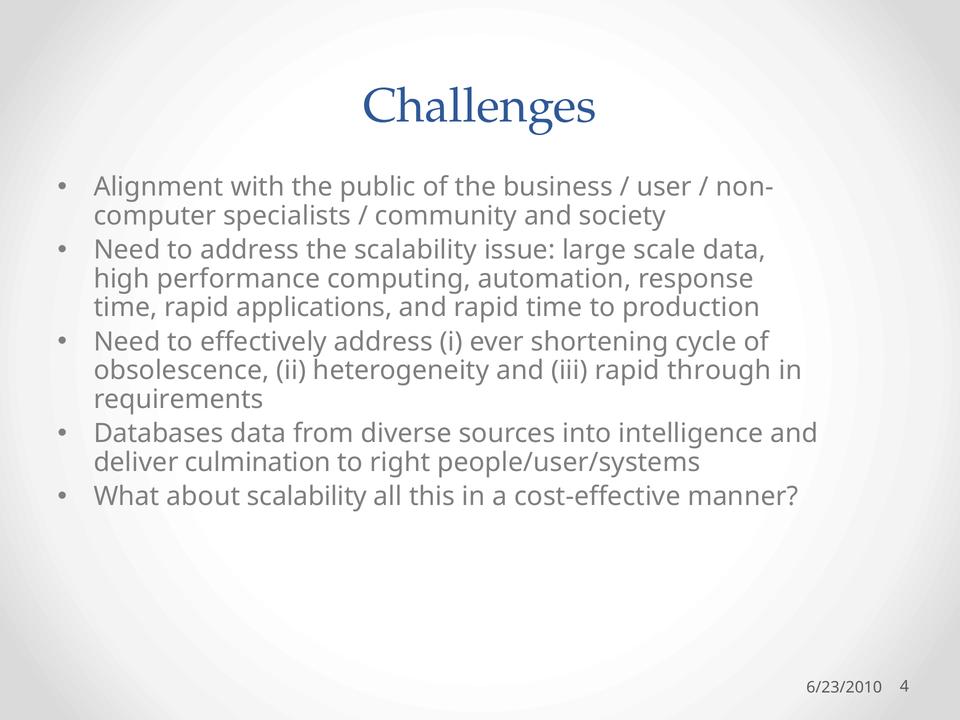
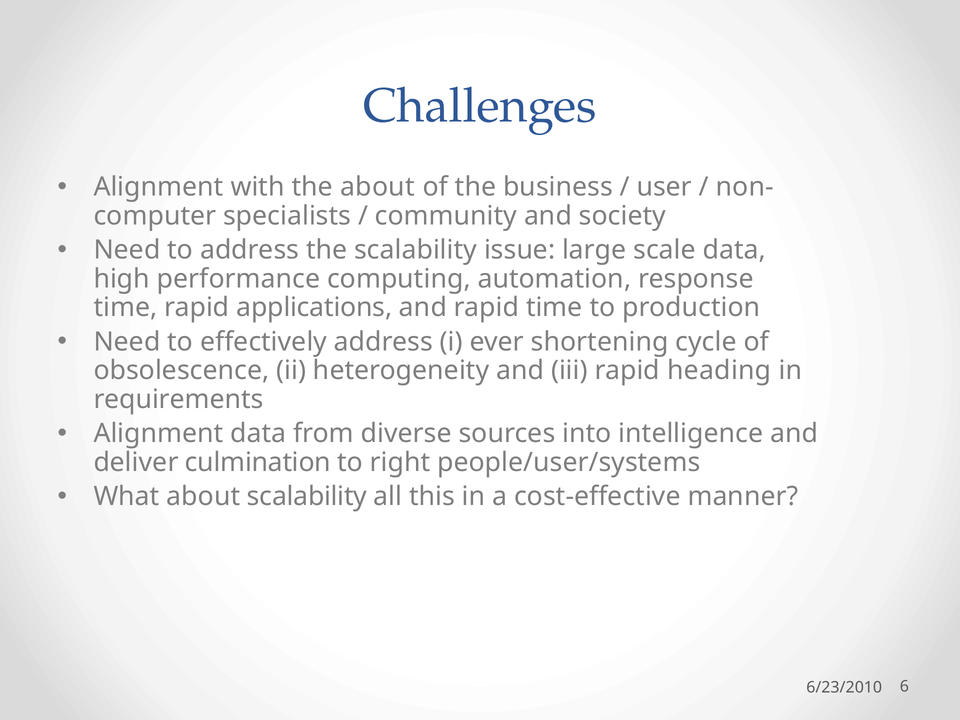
the public: public -> about (378, 187)
through: through -> heading (719, 371)
Databases: Databases -> Alignment (158, 433)
4: 4 -> 6 (904, 686)
